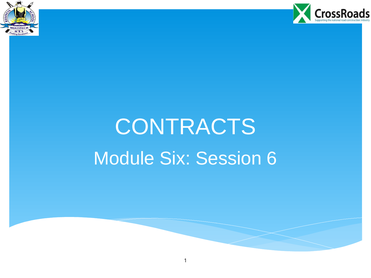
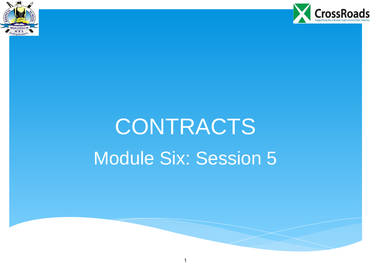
6: 6 -> 5 (272, 159)
